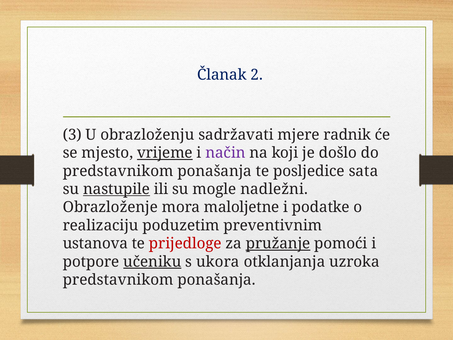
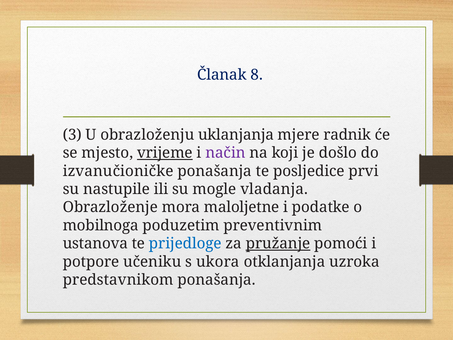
2: 2 -> 8 (257, 75)
sadržavati: sadržavati -> uklanjanja (236, 135)
predstavnikom: predstavnikom -> izvanučioničke (118, 171)
sata: sata -> prvi (364, 171)
nastupile underline: present -> none (117, 189)
nadležni: nadležni -> vladanja (274, 189)
realizaciju: realizaciju -> mobilnoga (101, 225)
prijedloge colour: red -> blue (185, 243)
učeniku underline: present -> none (152, 262)
